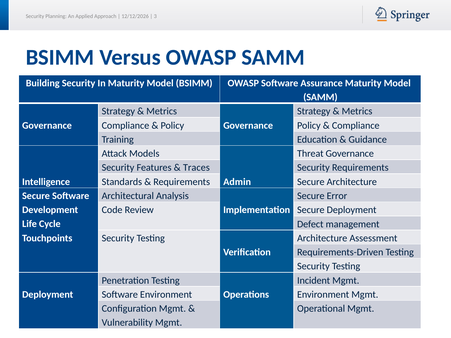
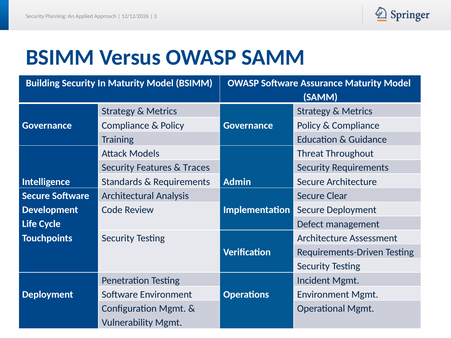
Threat Governance: Governance -> Throughout (350, 154)
Error: Error -> Clear (337, 196)
